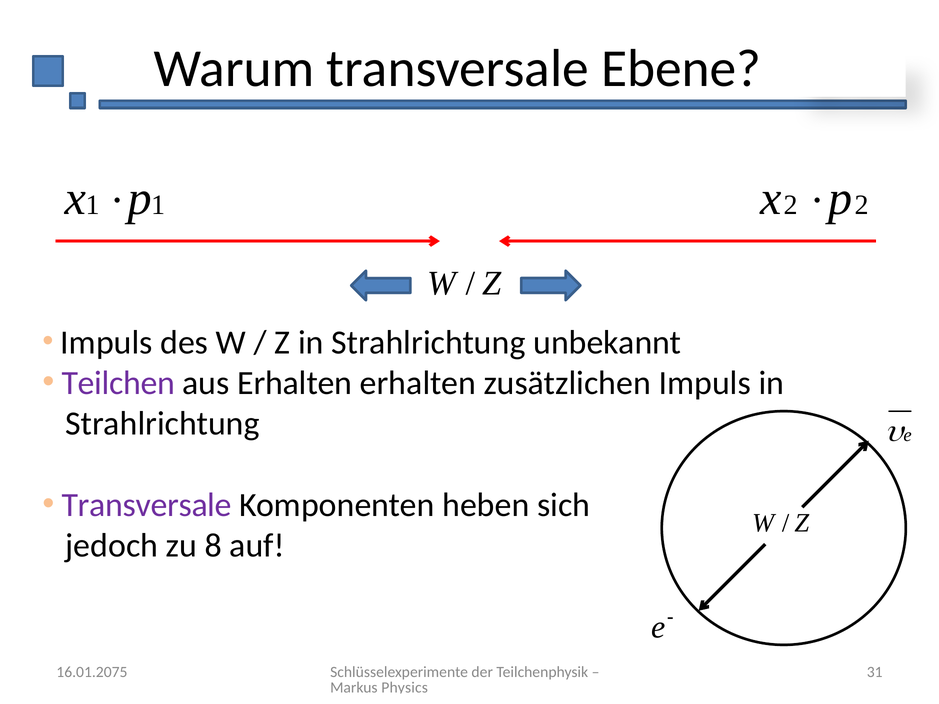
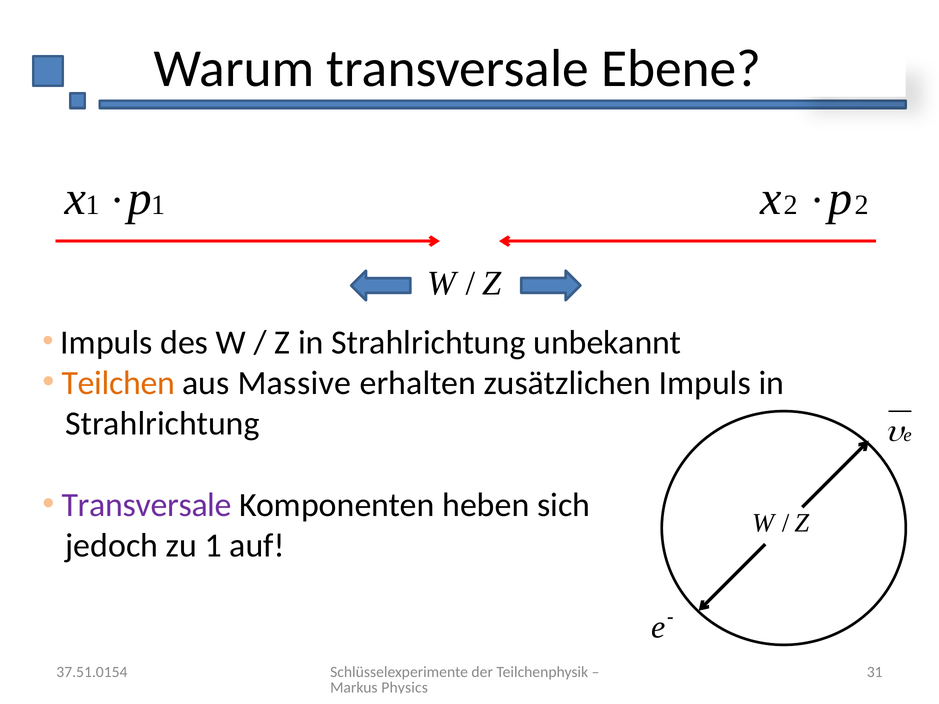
Teilchen colour: purple -> orange (118, 383)
aus Erhalten: Erhalten -> Massive (294, 383)
zu 8: 8 -> 1 (213, 546)
16.01.2075: 16.01.2075 -> 37.51.0154 (92, 673)
